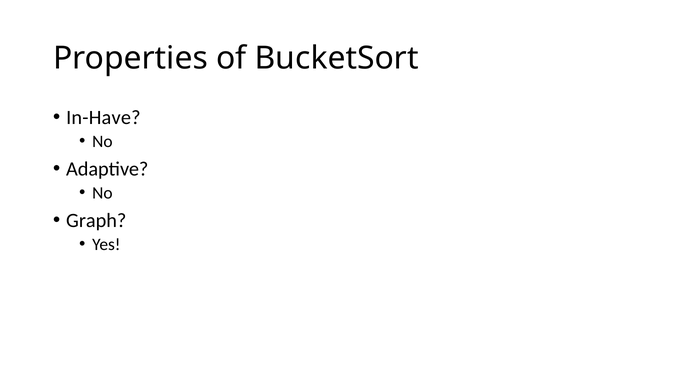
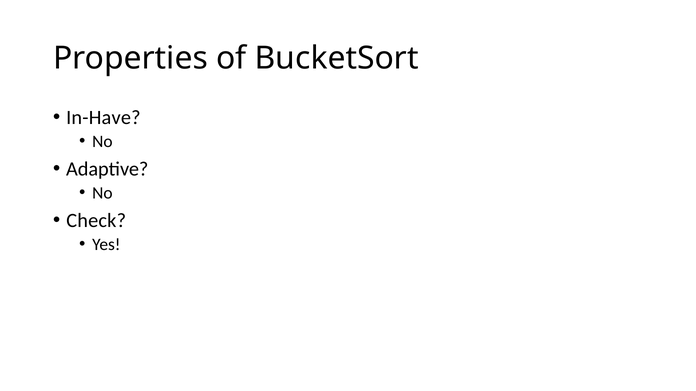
Graph: Graph -> Check (96, 221)
